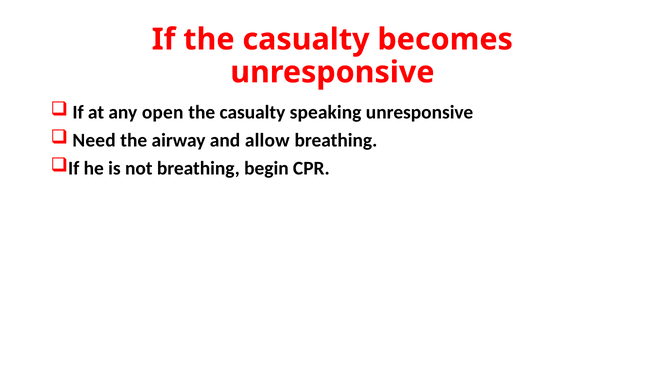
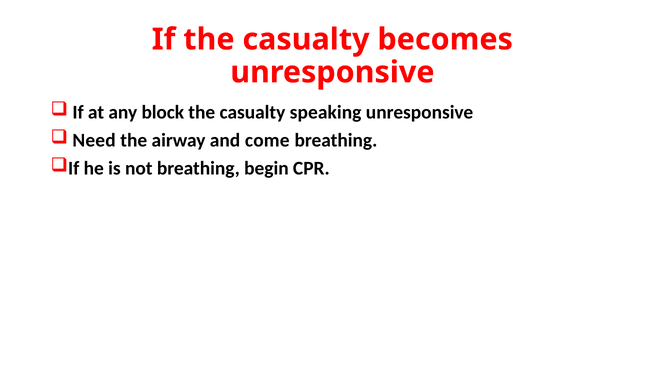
open: open -> block (163, 112)
allow: allow -> come (267, 140)
